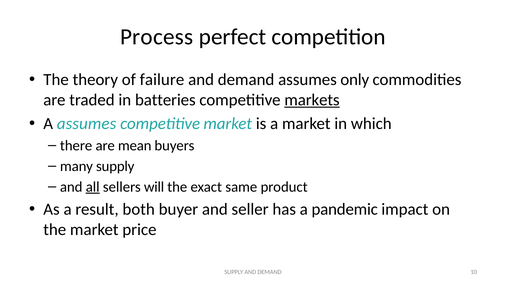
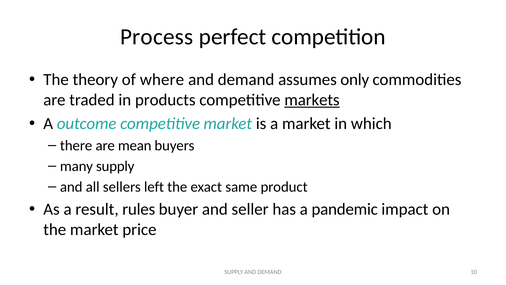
failure: failure -> where (162, 80)
batteries: batteries -> products (165, 100)
A assumes: assumes -> outcome (87, 124)
all underline: present -> none (93, 187)
will: will -> left (154, 187)
both: both -> rules (139, 209)
